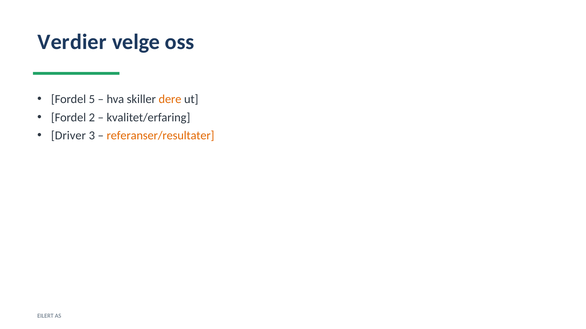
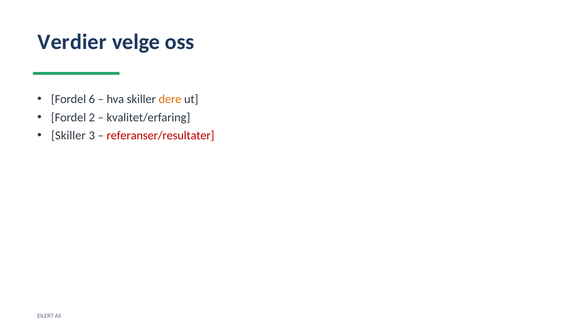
5: 5 -> 6 (92, 99)
Driver: Driver -> Skiller (68, 136)
referanser/resultater colour: orange -> red (160, 136)
